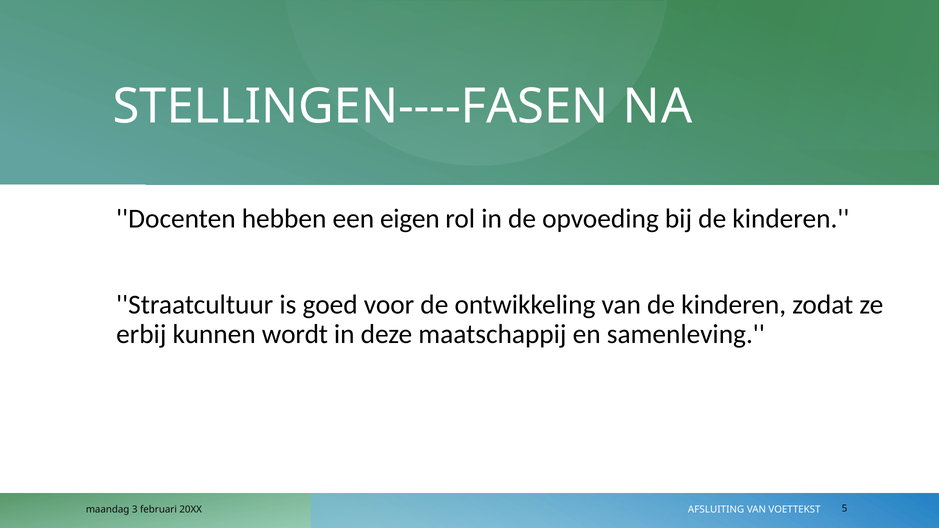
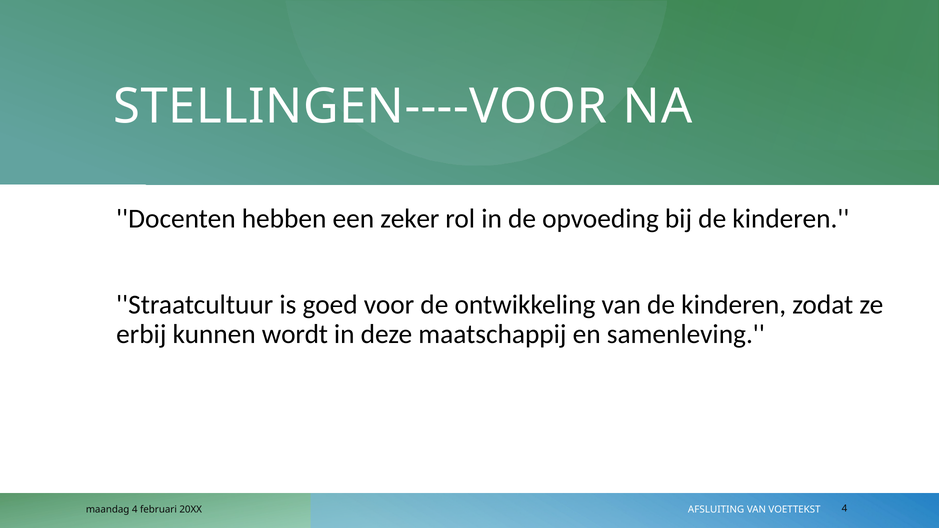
STELLINGEN----FASEN: STELLINGEN----FASEN -> STELLINGEN----VOOR (360, 107)
eigen: eigen -> zeker (410, 219)
maandag 3: 3 -> 4 (135, 510)
20XX 5: 5 -> 4 (845, 509)
